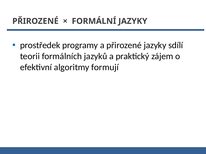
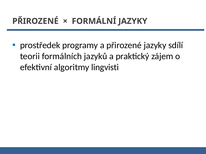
formují: formují -> lingvisti (105, 67)
